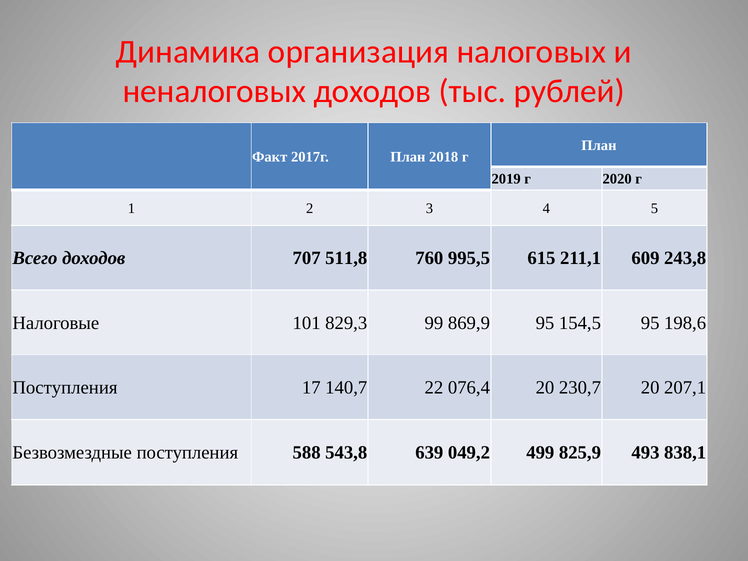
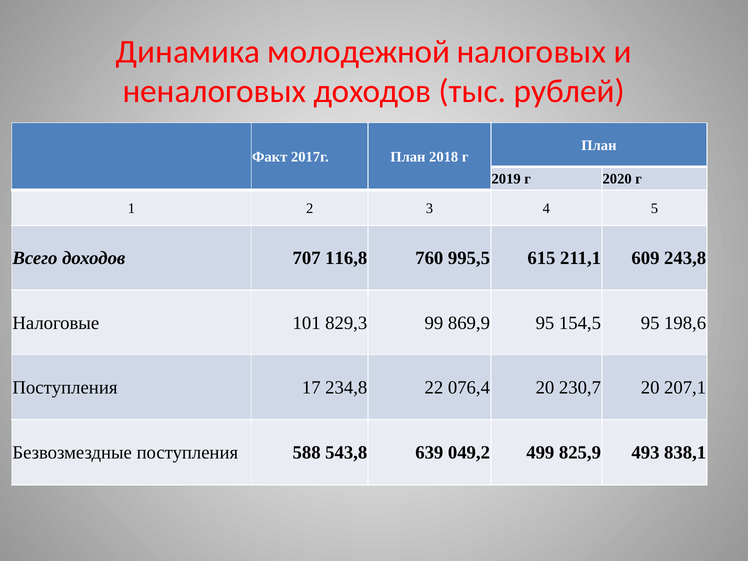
организация: организация -> молодежной (359, 52)
511,8: 511,8 -> 116,8 (346, 258)
140,7: 140,7 -> 234,8 (346, 388)
